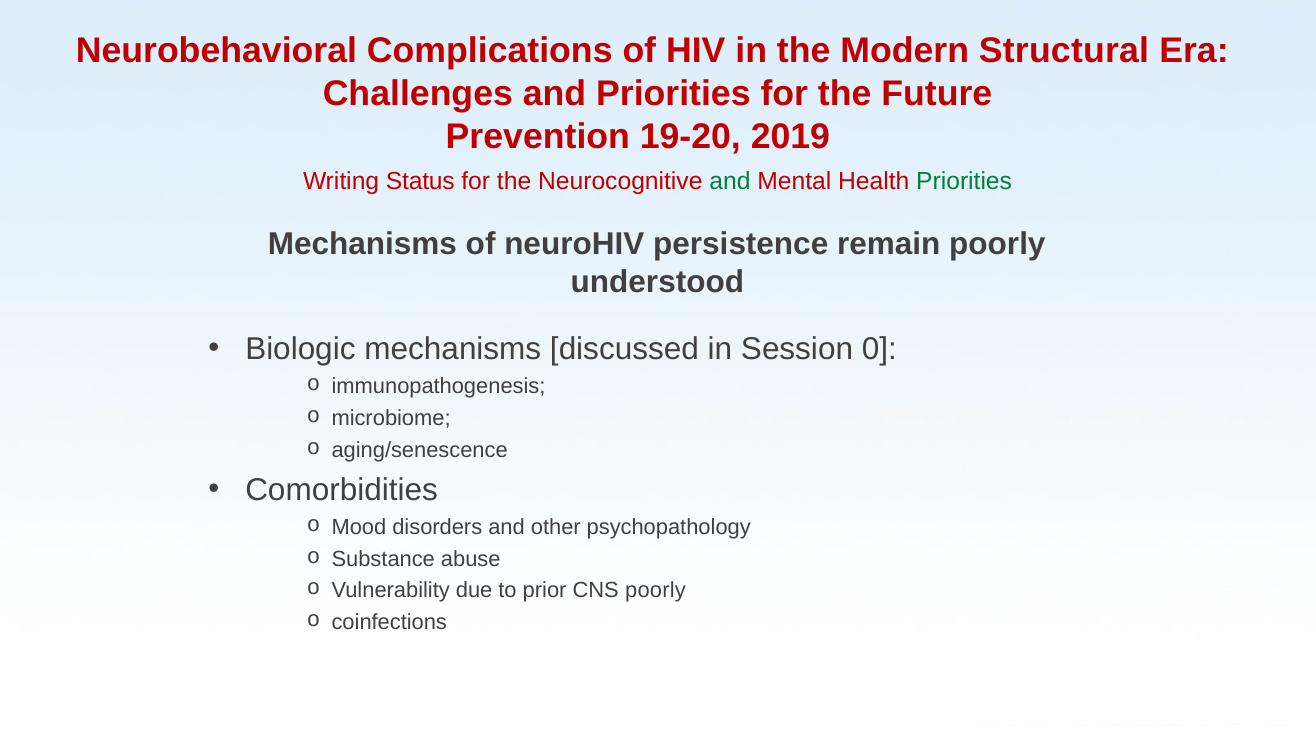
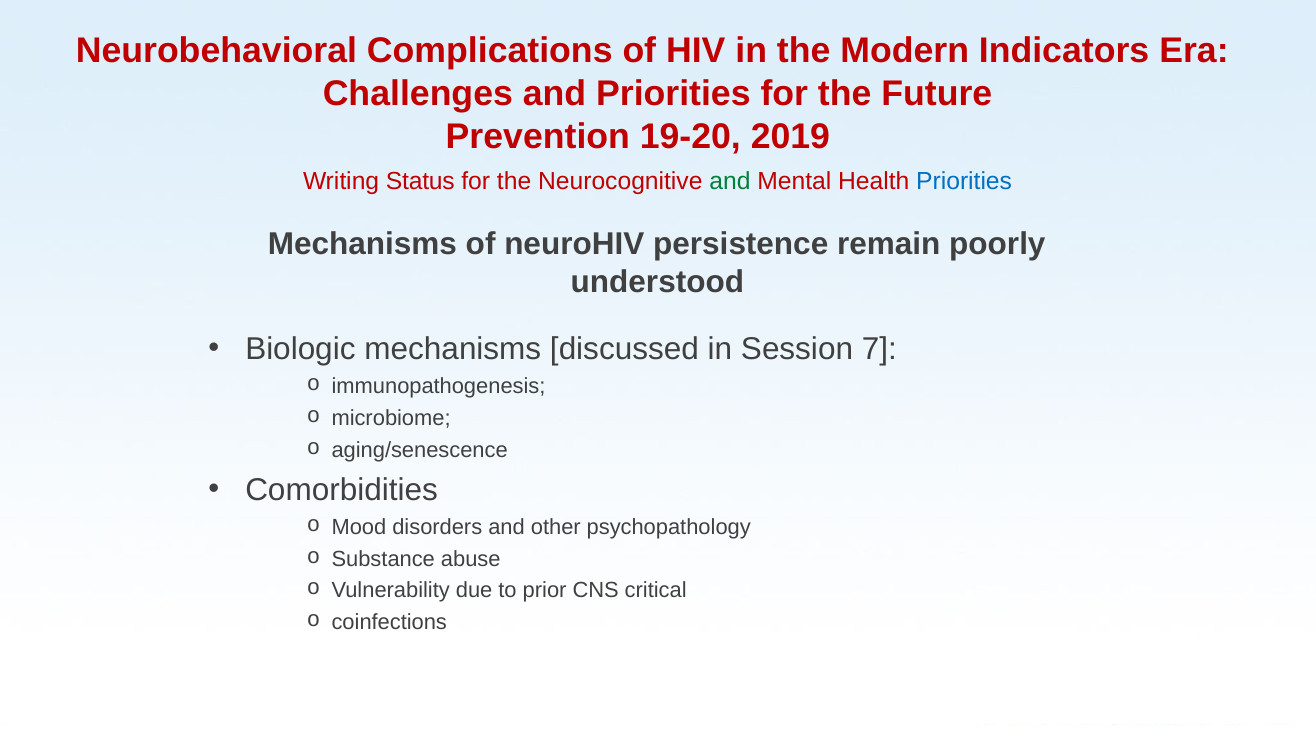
Structural: Structural -> Indicators (1064, 51)
Priorities colour: green -> blue (964, 182)
0: 0 -> 7 (879, 350)
CNS poorly: poorly -> critical (656, 591)
